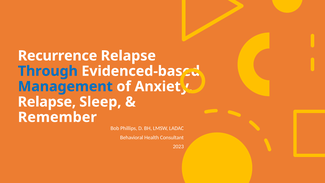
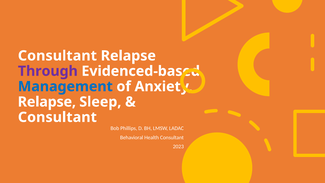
Recurrence: Recurrence -> Consultant (57, 56)
Through colour: blue -> purple (48, 71)
Remember: Remember -> Consultant (57, 117)
